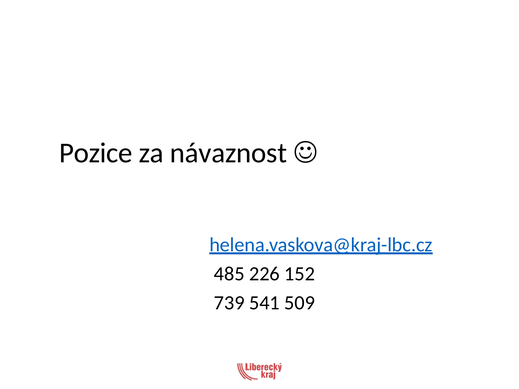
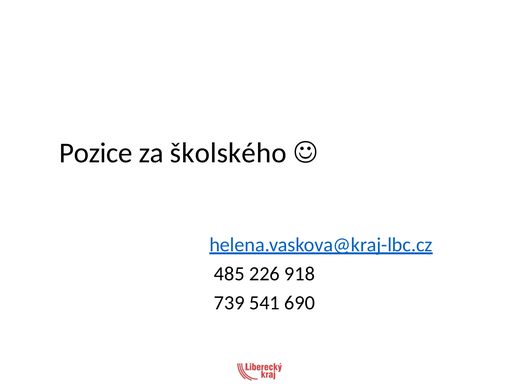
návaznost: návaznost -> školského (228, 153)
152: 152 -> 918 (300, 274)
509: 509 -> 690 (300, 303)
